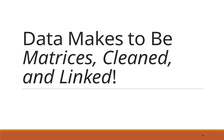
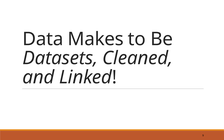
Matrices: Matrices -> Datasets (60, 58)
